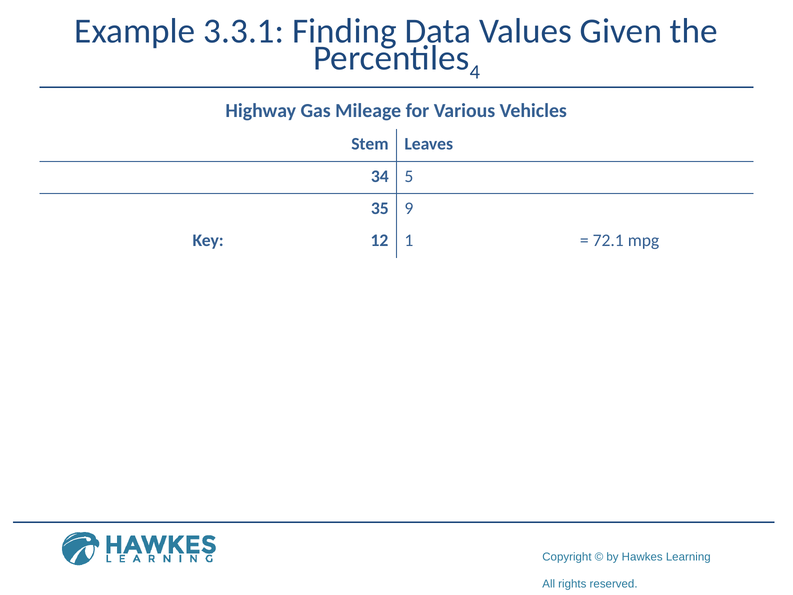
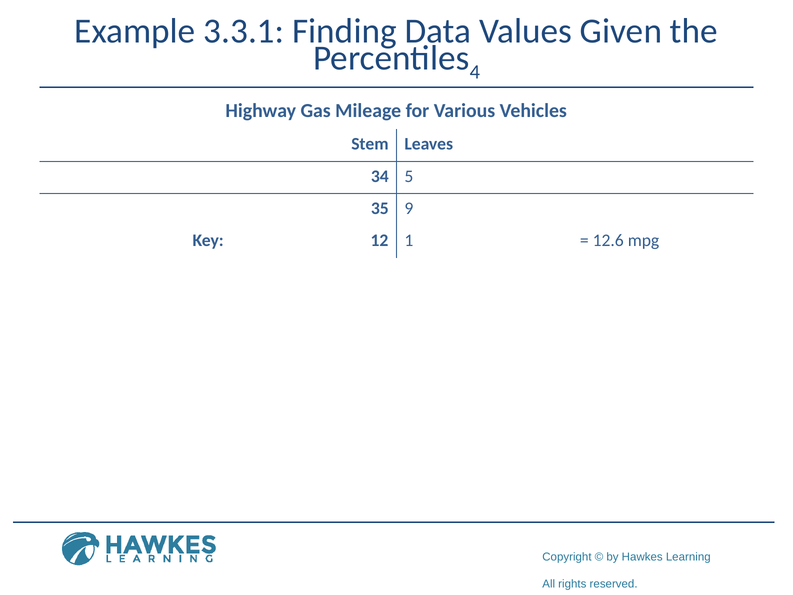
72.1: 72.1 -> 12.6 (608, 241)
